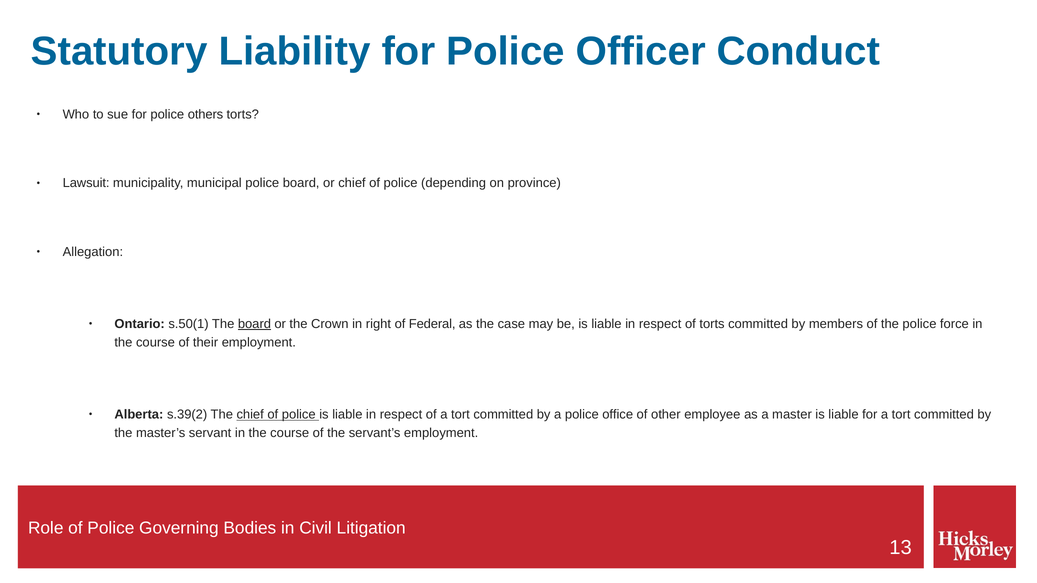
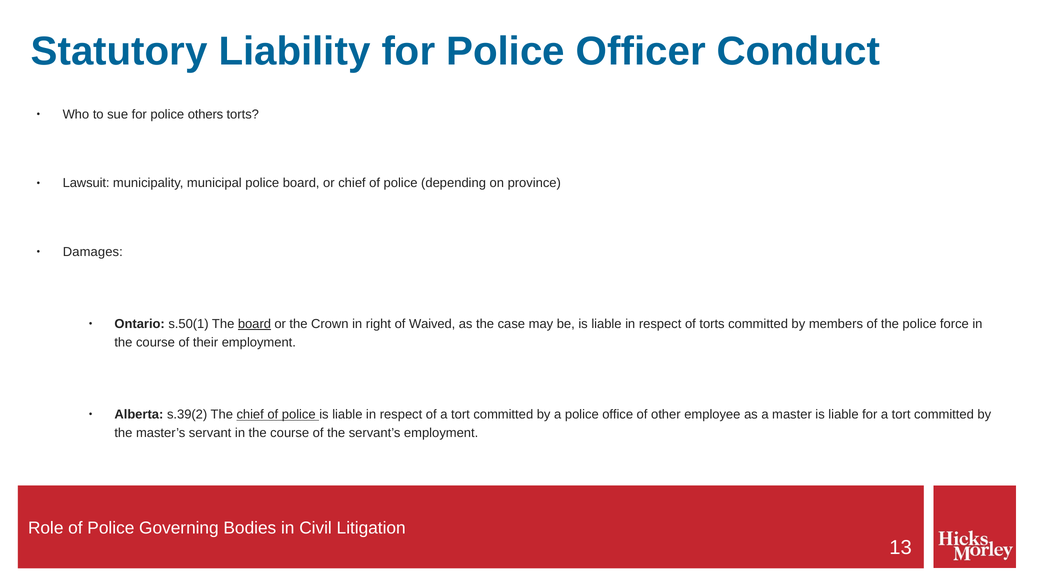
Allegation: Allegation -> Damages (93, 252)
Federal: Federal -> Waived (432, 324)
